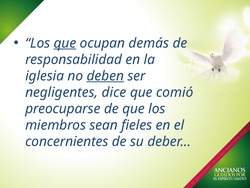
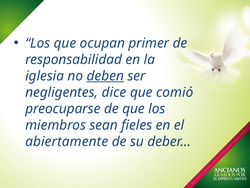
que underline: present -> none (65, 43)
demás: demás -> primer (149, 43)
concernientes: concernientes -> abiertamente (67, 141)
